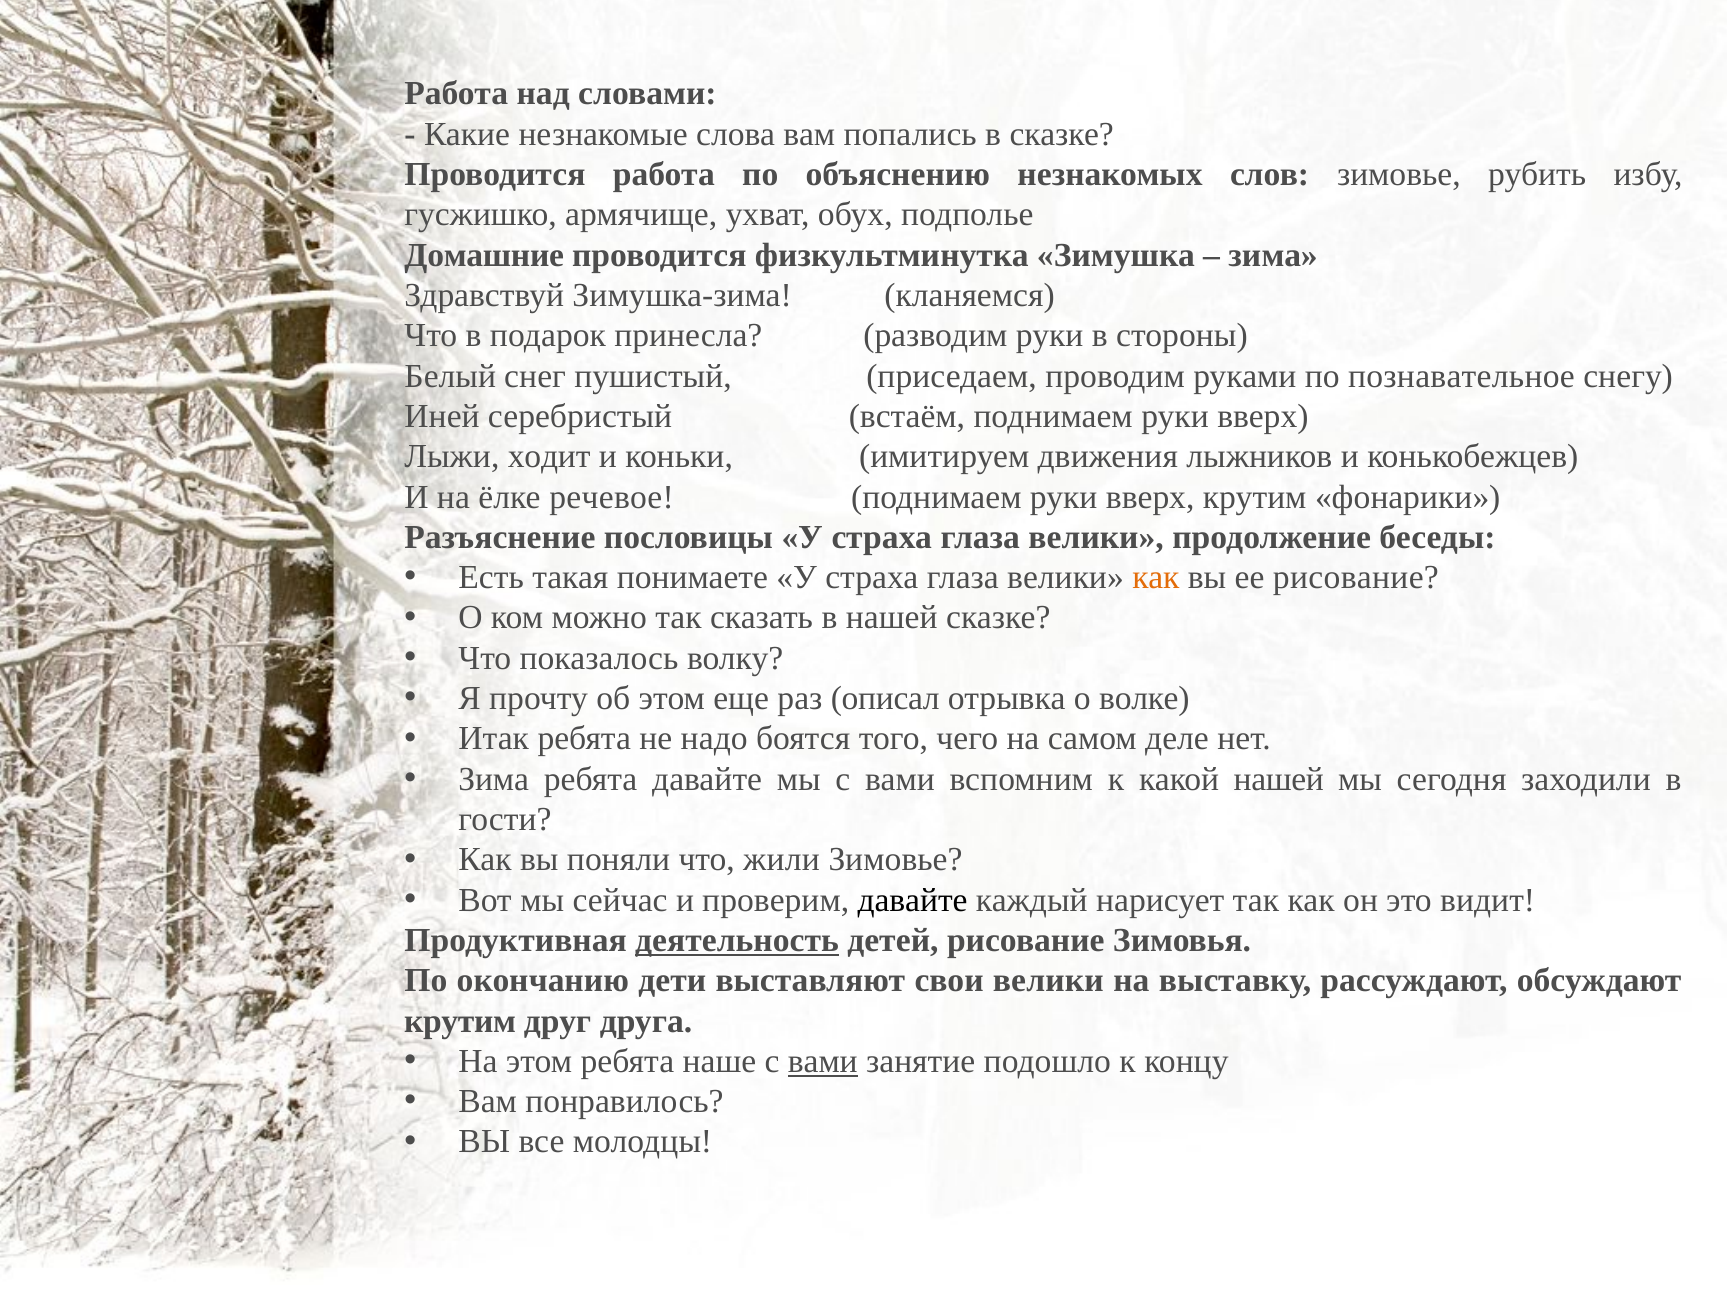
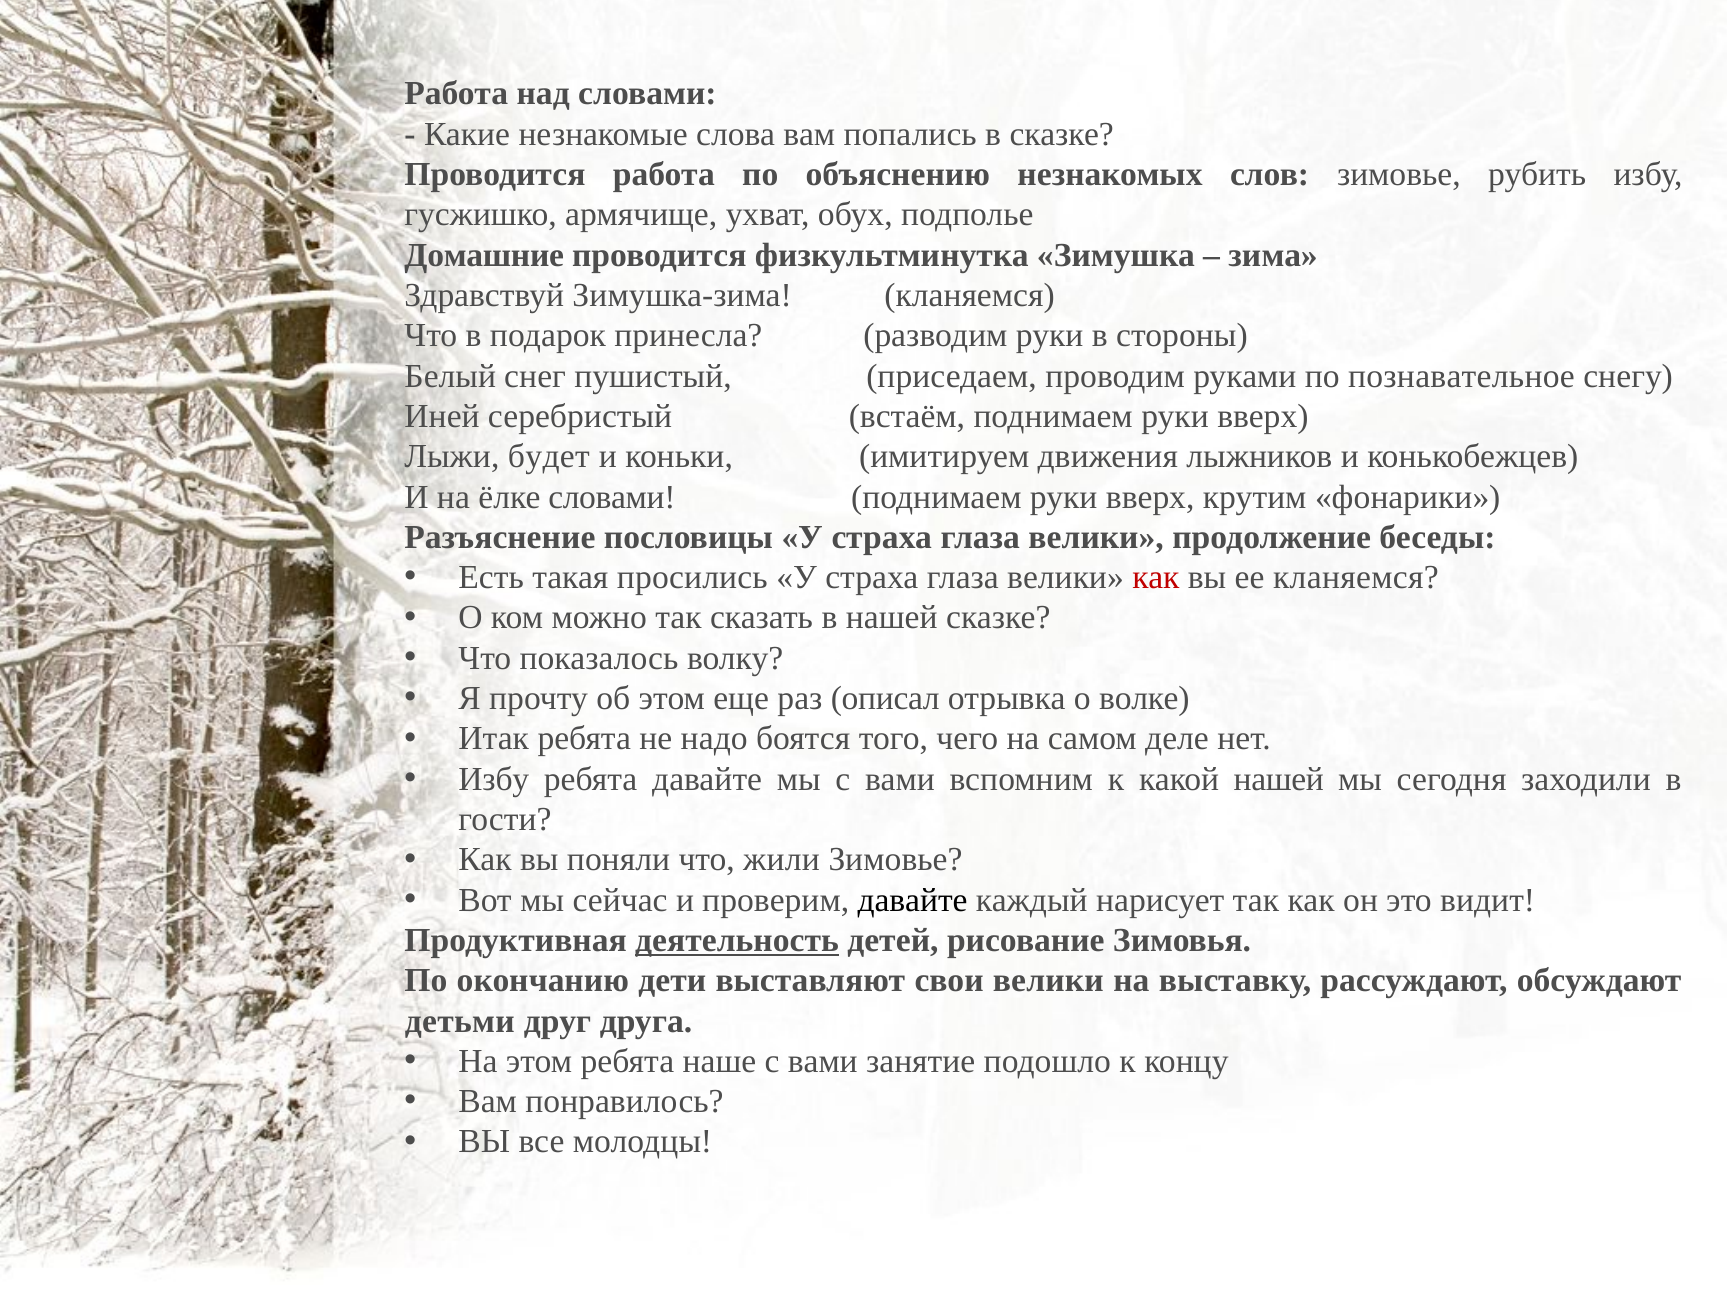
ходит: ходит -> будет (549, 457)
ёлке речевое: речевое -> словами (612, 497)
понимаете: понимаете -> просились (692, 578)
как colour: orange -> red (1156, 578)
ее рисование: рисование -> кланяемся (1356, 578)
Зима: Зима -> Избу (494, 779)
крутим: крутим -> детьми (460, 1021)
вами underline: present -> none (823, 1061)
